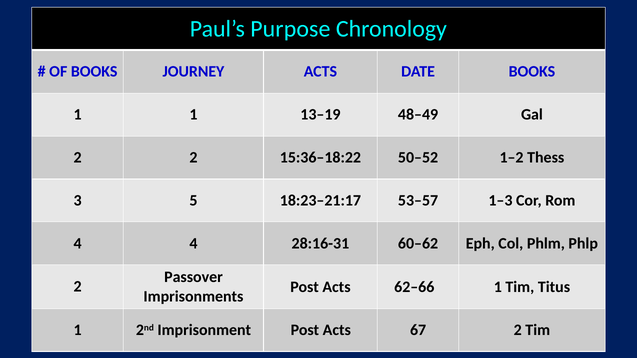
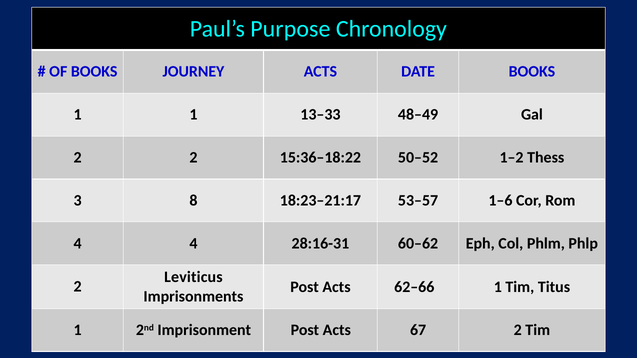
13–19: 13–19 -> 13–33 (320, 115)
5: 5 -> 8 (193, 201)
1–3: 1–3 -> 1–6 (500, 201)
Passover: Passover -> Leviticus (193, 277)
